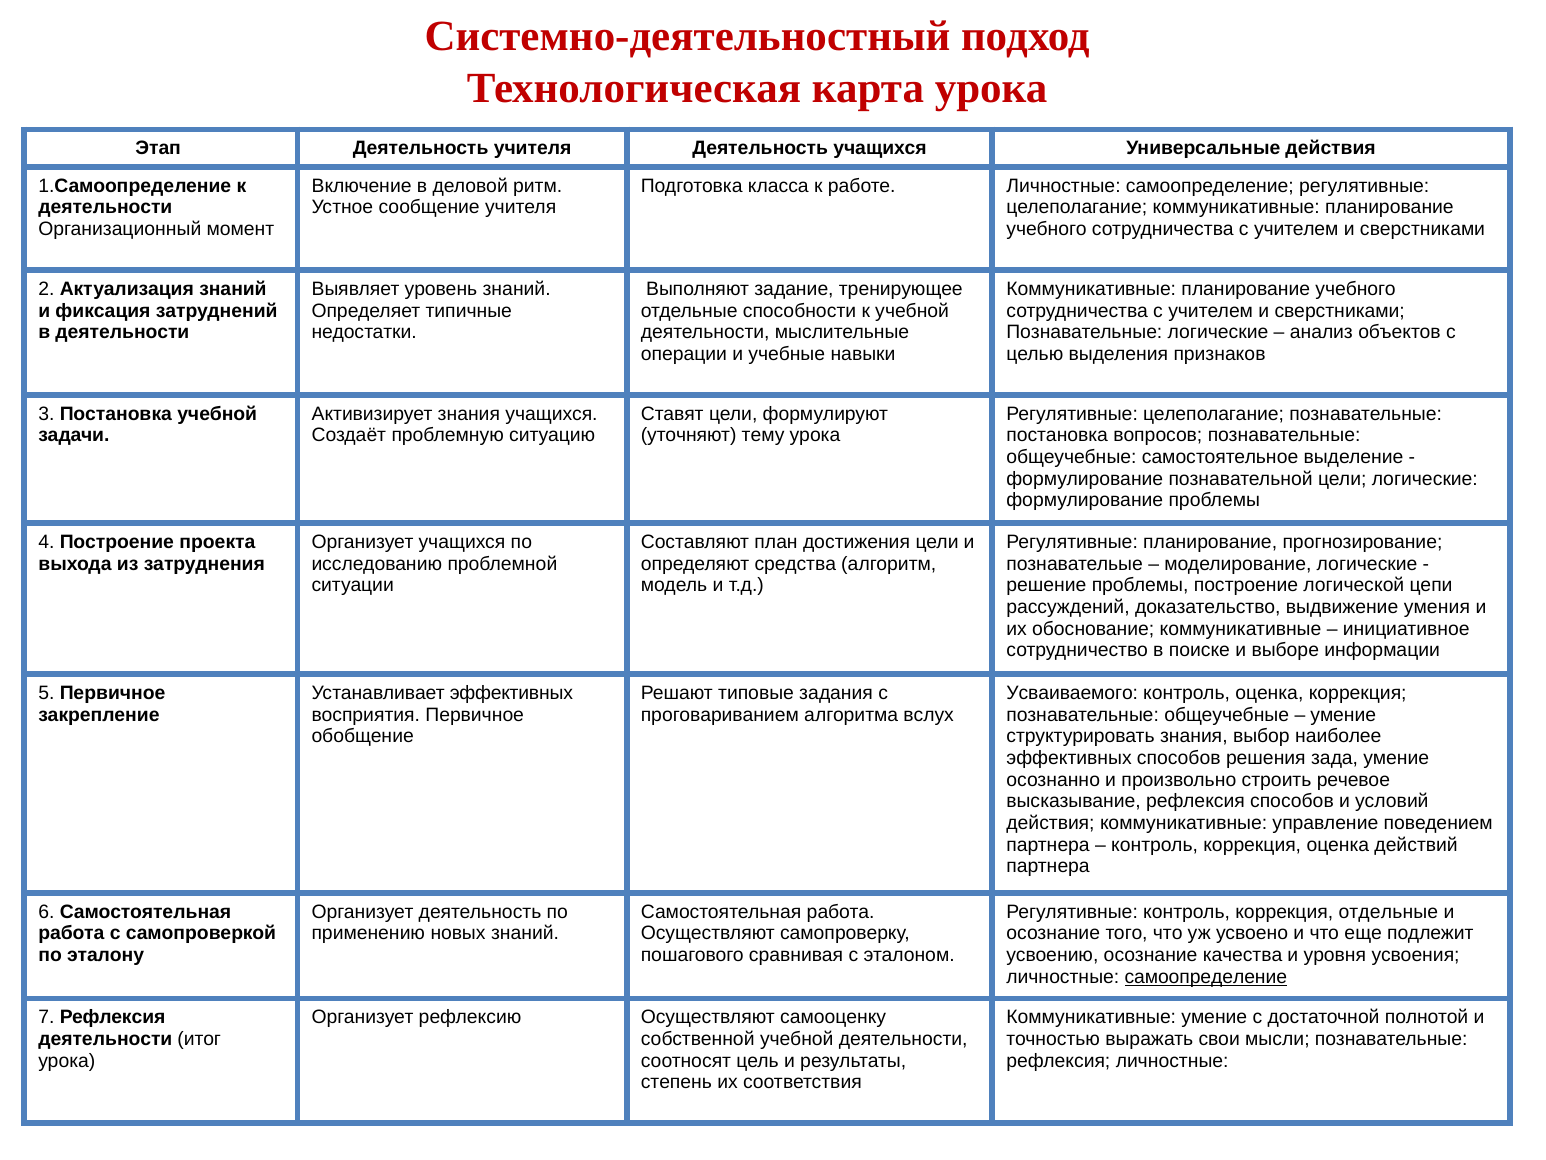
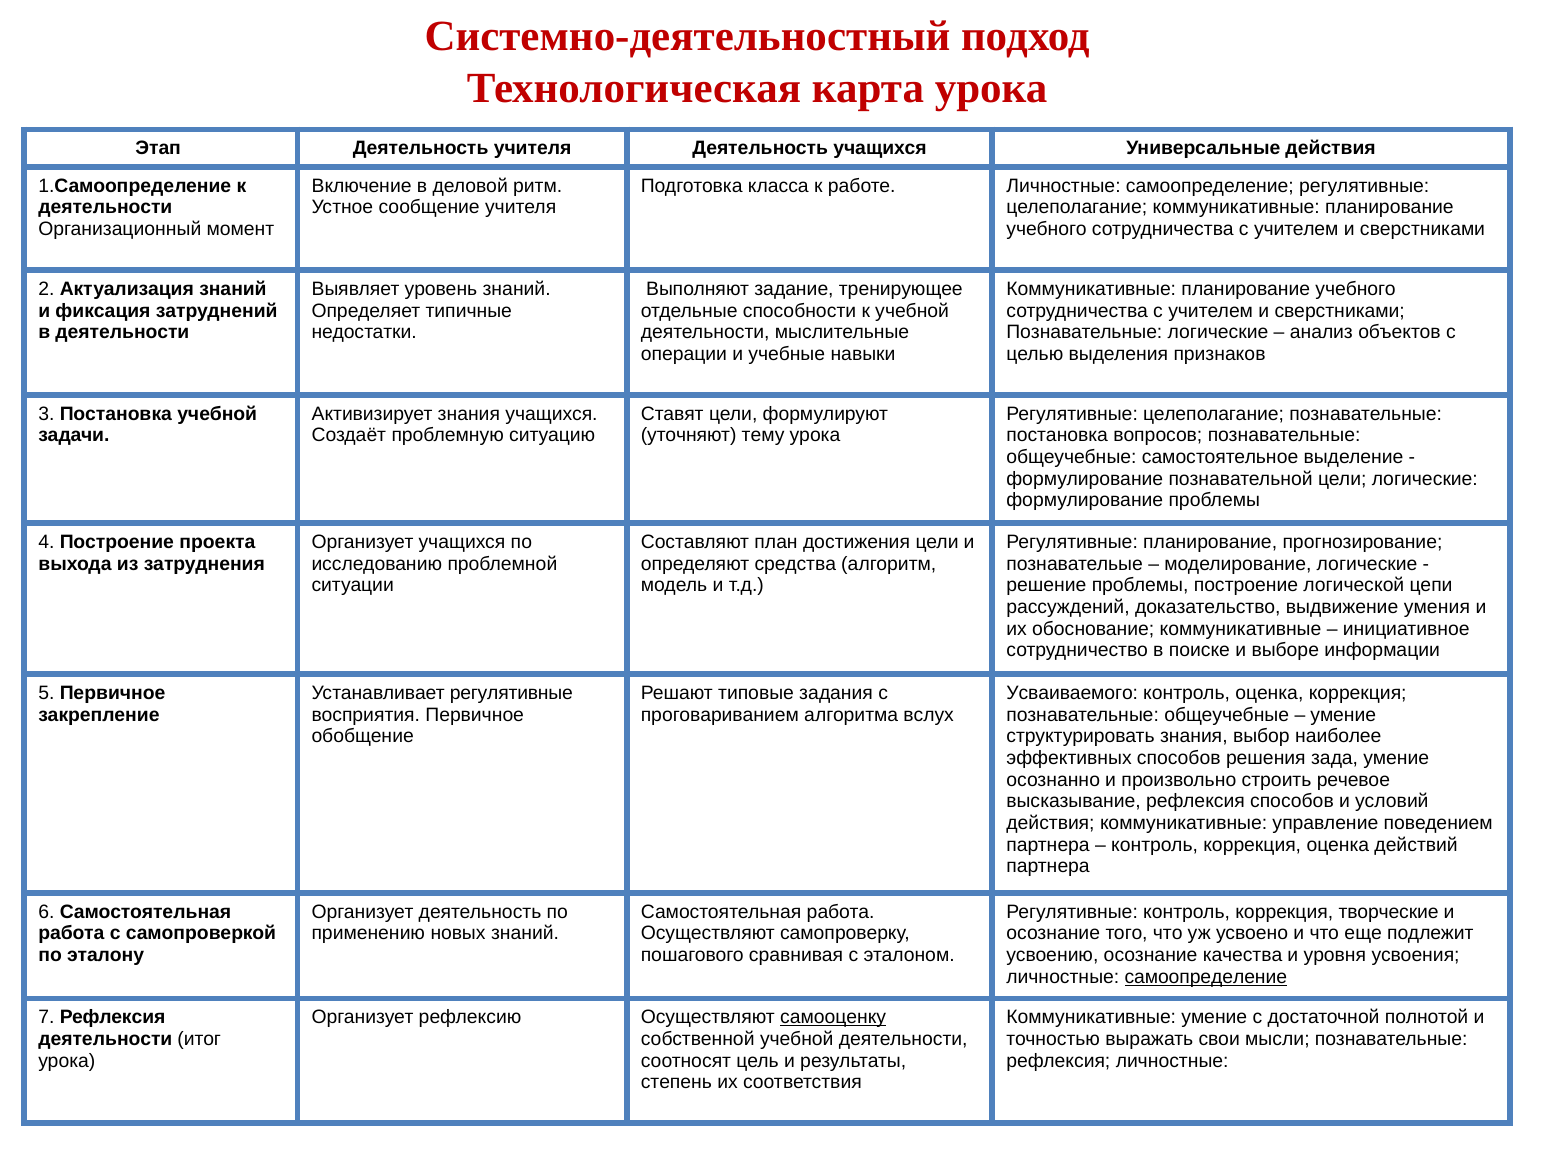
Устанавливает эффективных: эффективных -> регулятивные (511, 693)
коррекция отдельные: отдельные -> творческие (1389, 911)
самооценку underline: none -> present (833, 1017)
